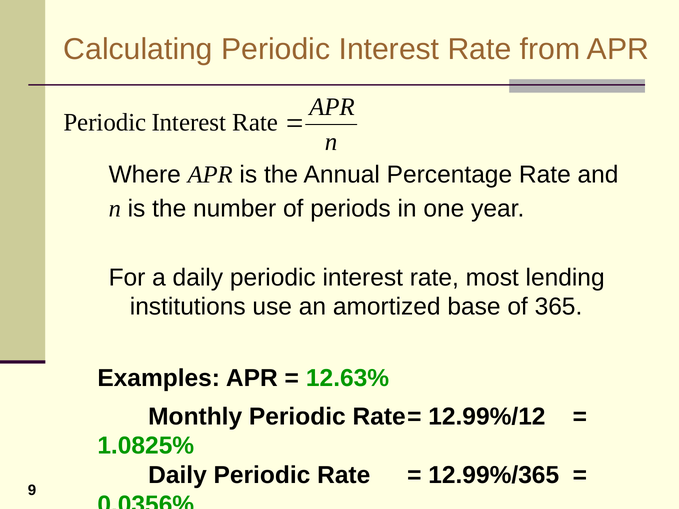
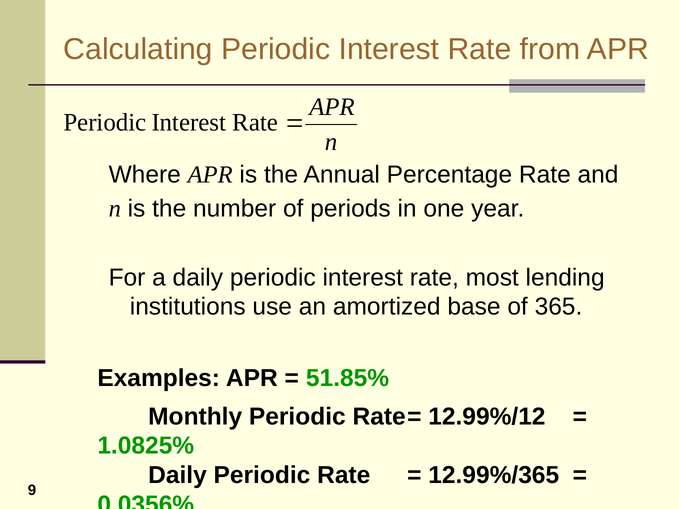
12.63%: 12.63% -> 51.85% (348, 378)
